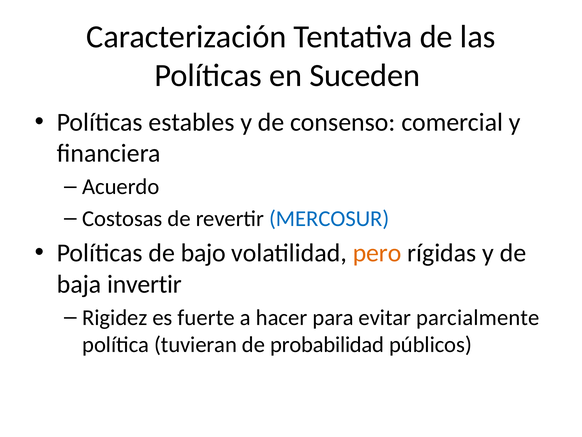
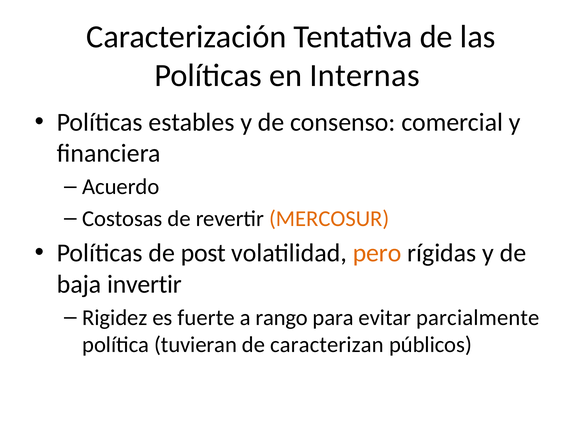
Suceden: Suceden -> Internas (364, 76)
MERCOSUR colour: blue -> orange (329, 218)
bajo: bajo -> post (203, 253)
hacer: hacer -> rango (282, 317)
probabilidad: probabilidad -> caracterizan (327, 344)
